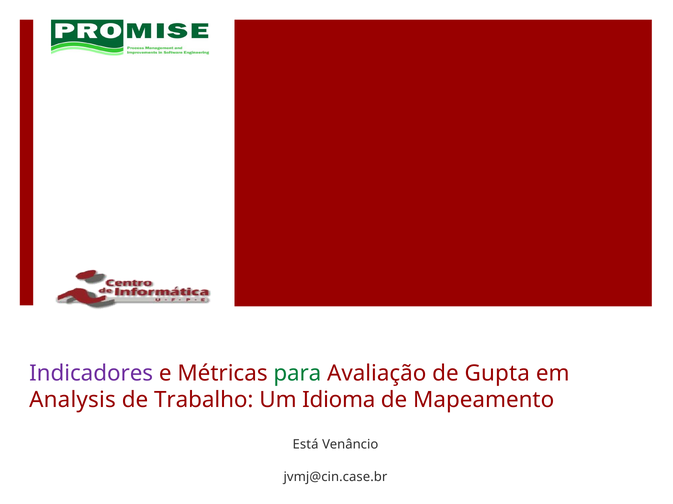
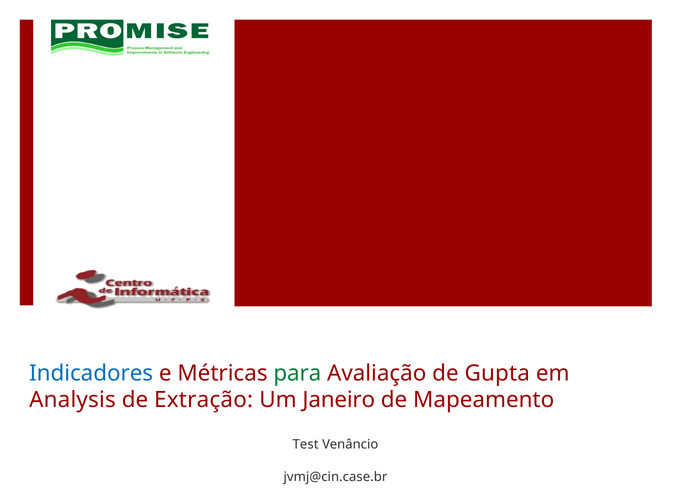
Indicadores colour: purple -> blue (91, 374)
Trabalho: Trabalho -> Extração (204, 401)
Idioma: Idioma -> Janeiro (339, 401)
Está: Está -> Test (306, 445)
